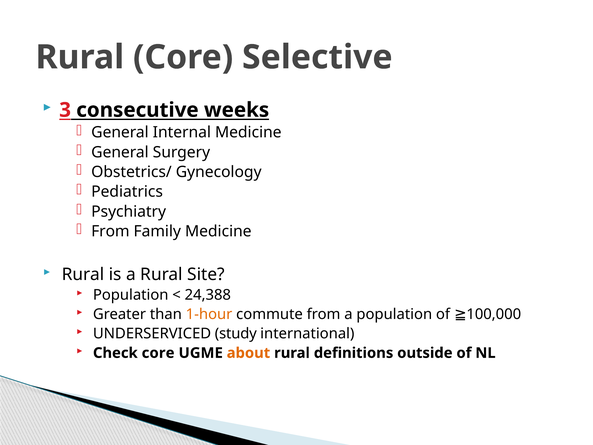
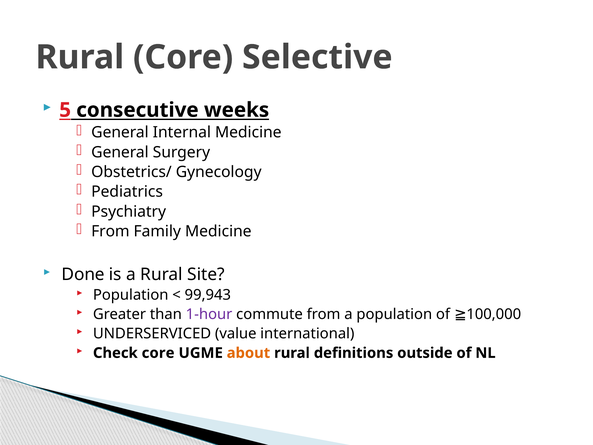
3: 3 -> 5 (65, 110)
Rural: Rural -> Done (83, 274)
24,388: 24,388 -> 99,943 (208, 295)
1-hour colour: orange -> purple (209, 314)
study: study -> value (236, 333)
